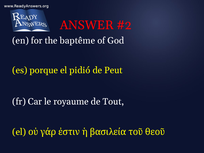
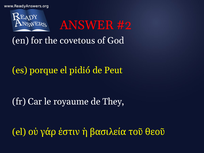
baptême: baptême -> covetous (77, 41)
Tout: Tout -> They (113, 102)
